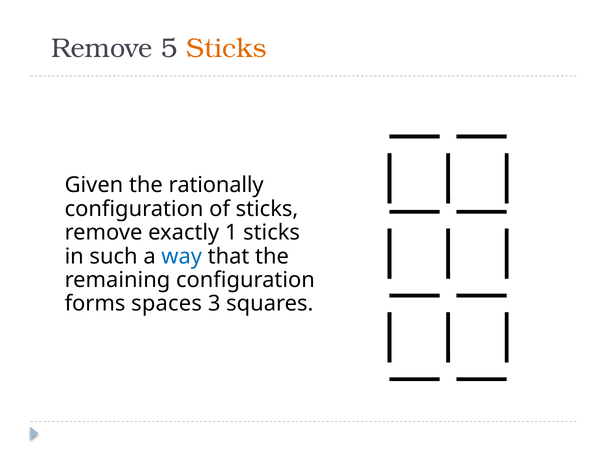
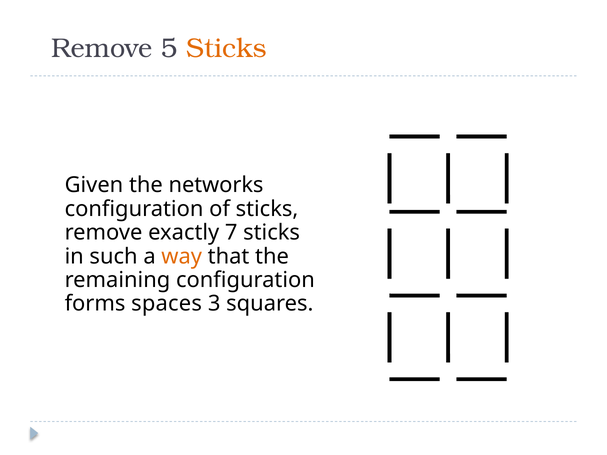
rationally: rationally -> networks (216, 185)
1: 1 -> 7 (231, 233)
way colour: blue -> orange (182, 256)
